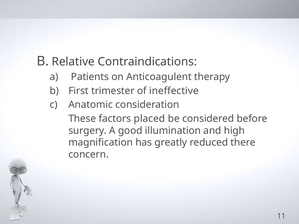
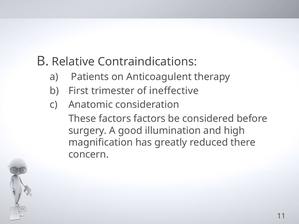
factors placed: placed -> factors (150, 119)
